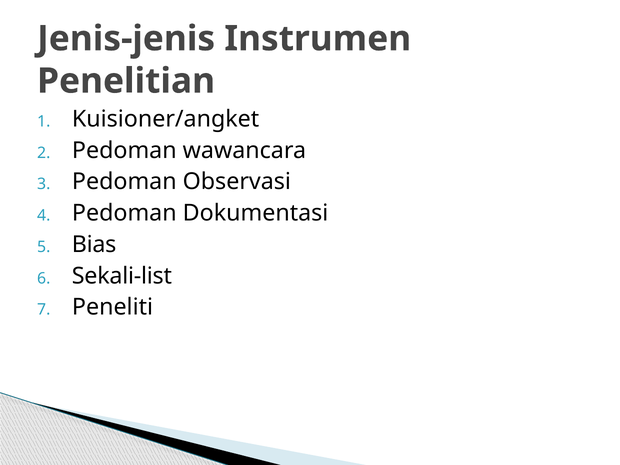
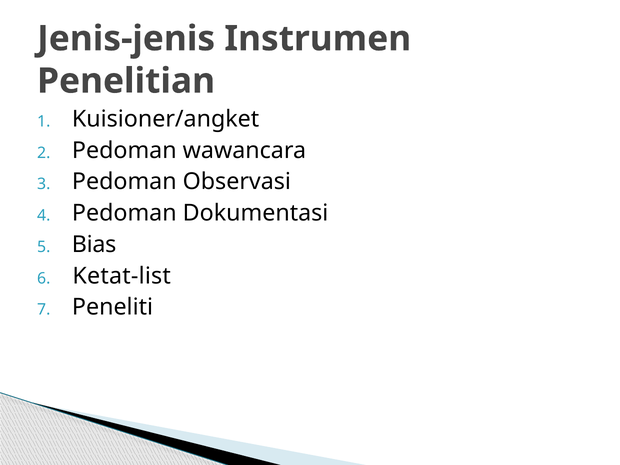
Sekali-list: Sekali-list -> Ketat-list (122, 276)
